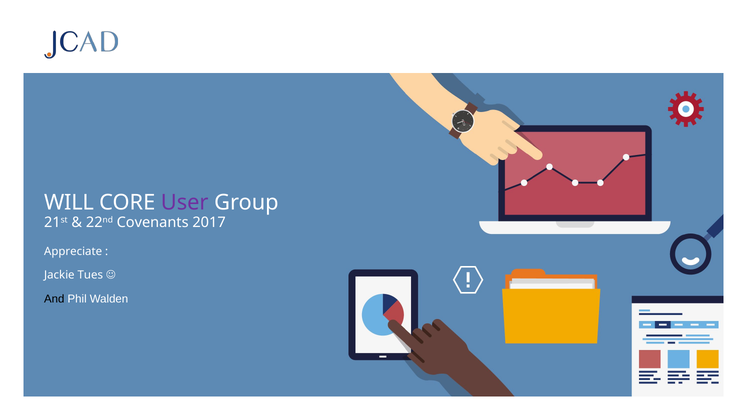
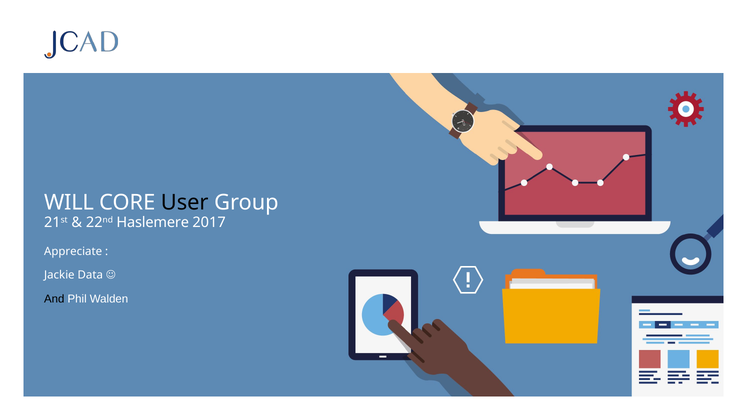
User colour: purple -> black (185, 203)
Covenants: Covenants -> Haslemere (153, 222)
Tues: Tues -> Data (90, 275)
